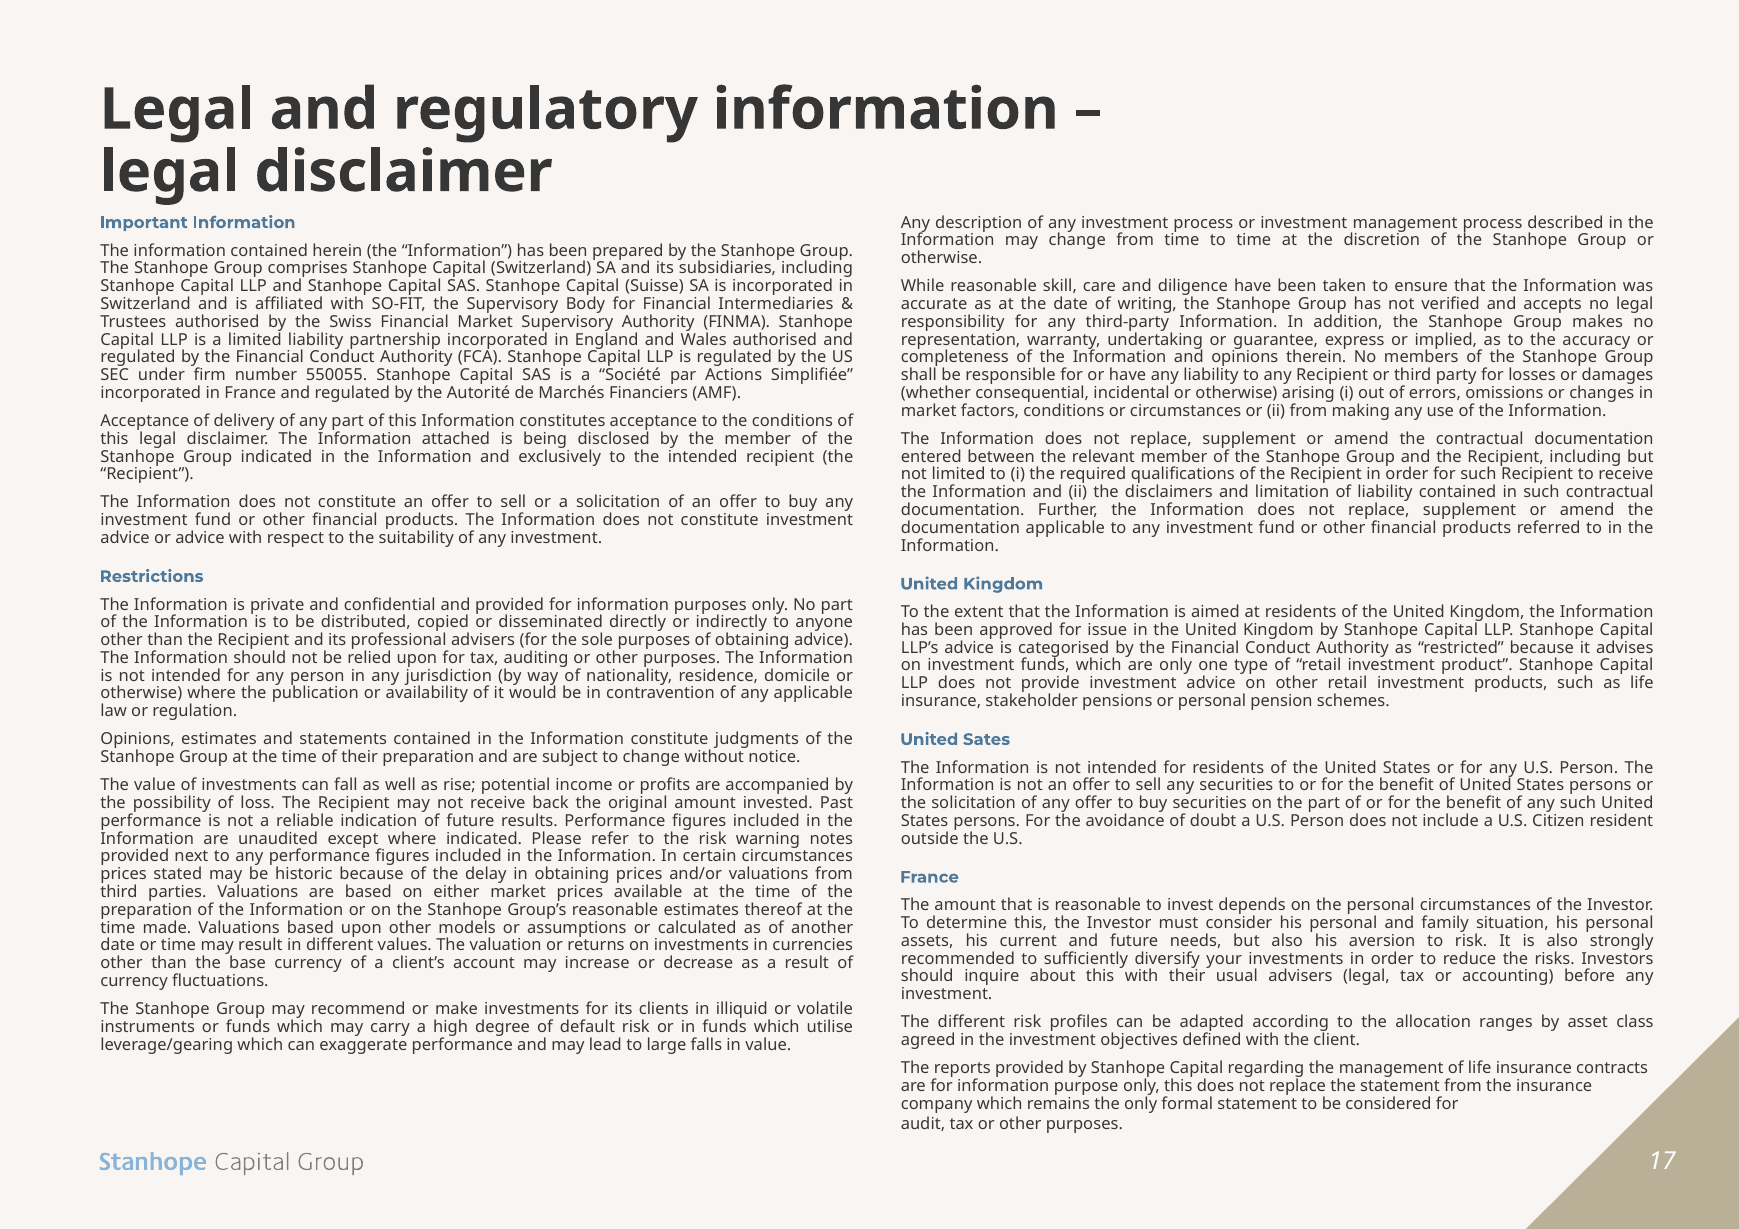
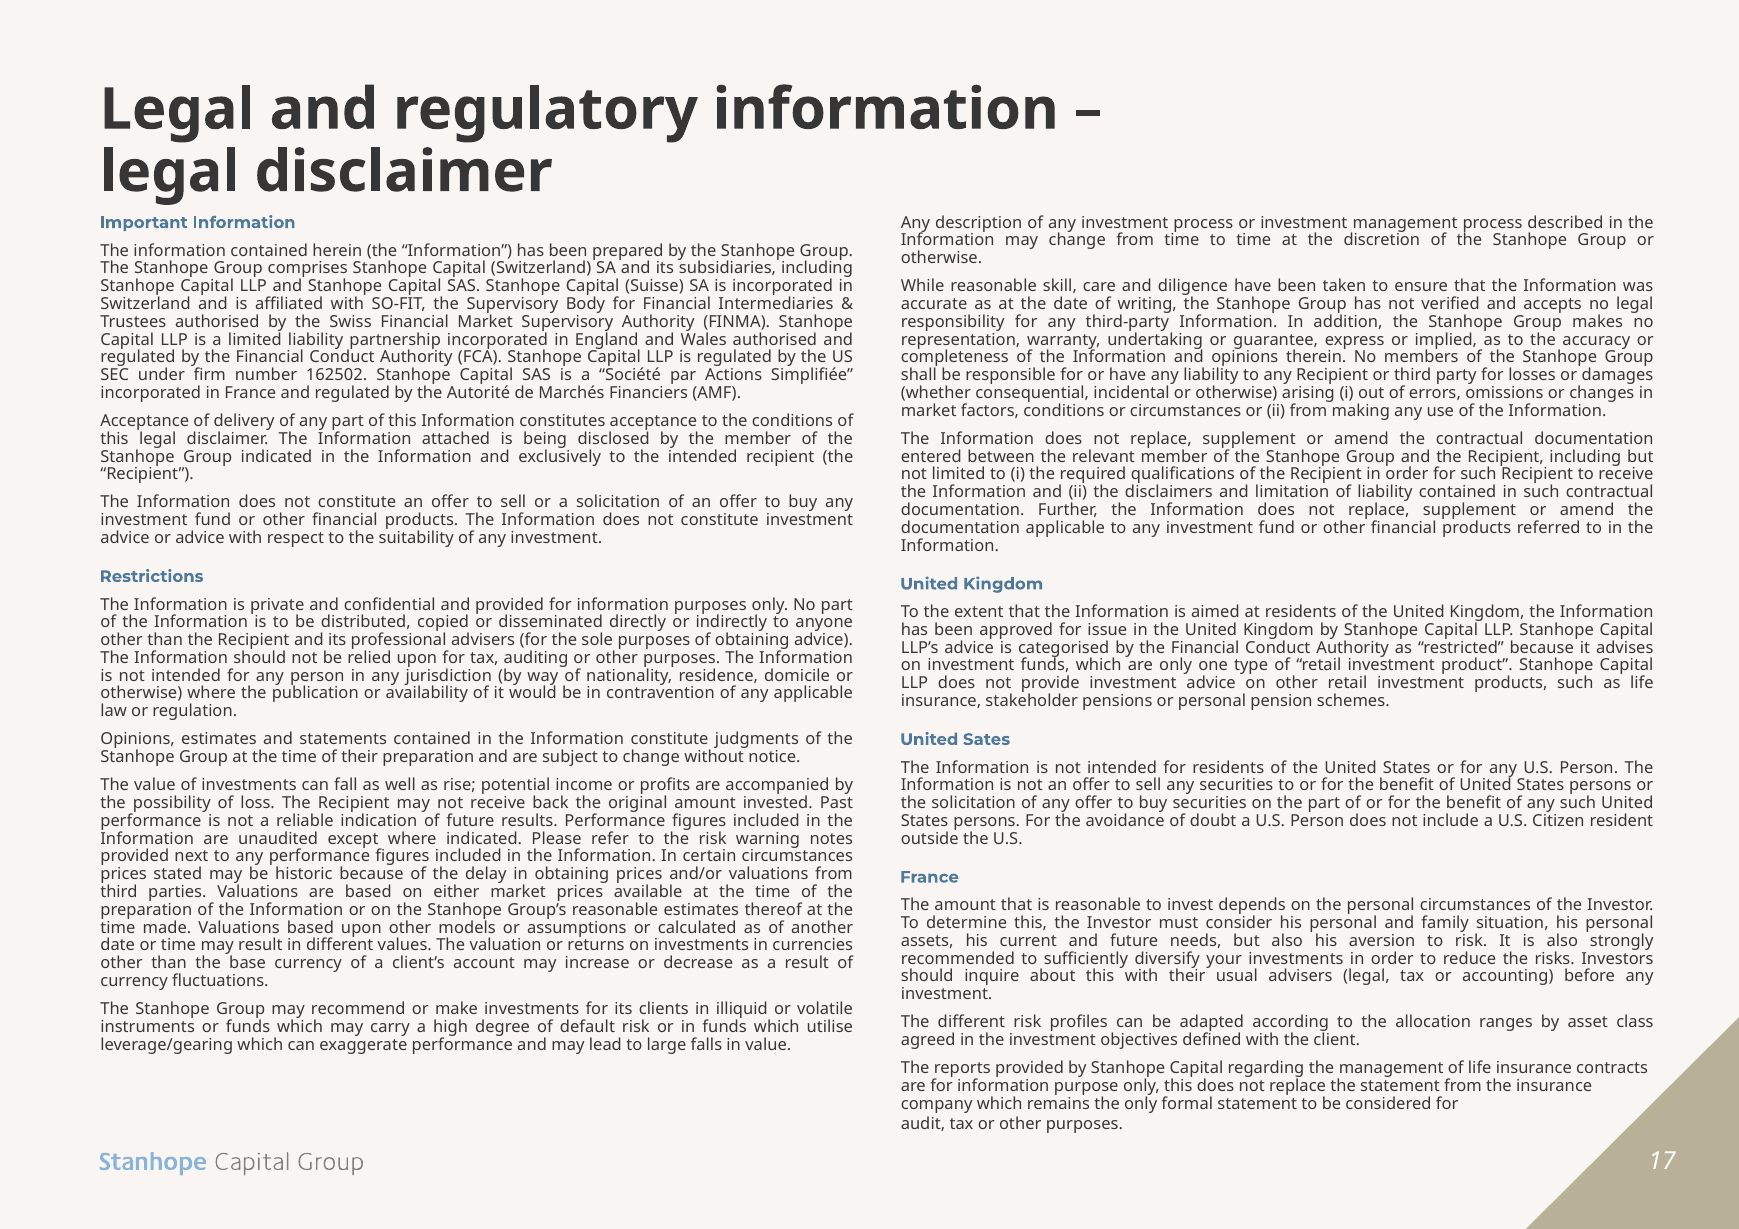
550055: 550055 -> 162502 (337, 375)
